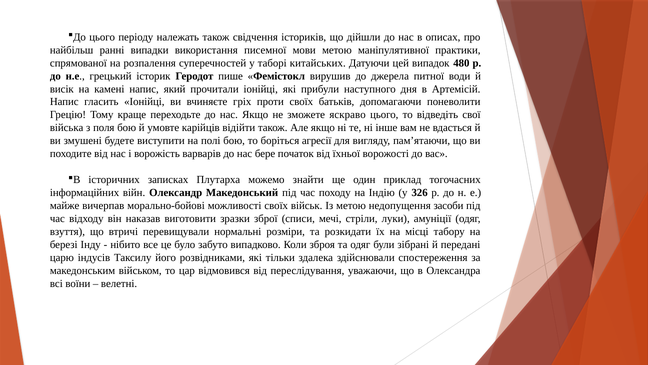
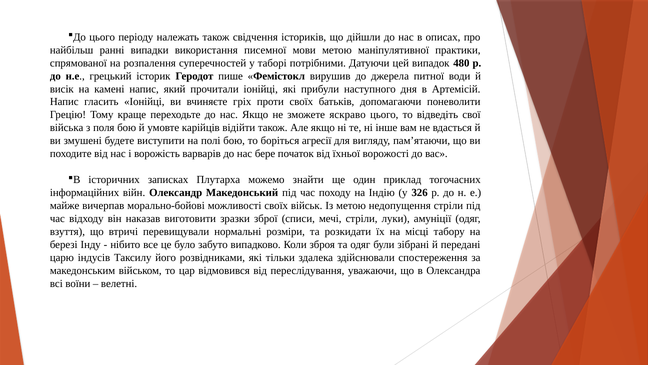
китайських: китайських -> потрібними (318, 63)
недопущення засоби: засоби -> стріли (448, 205)
